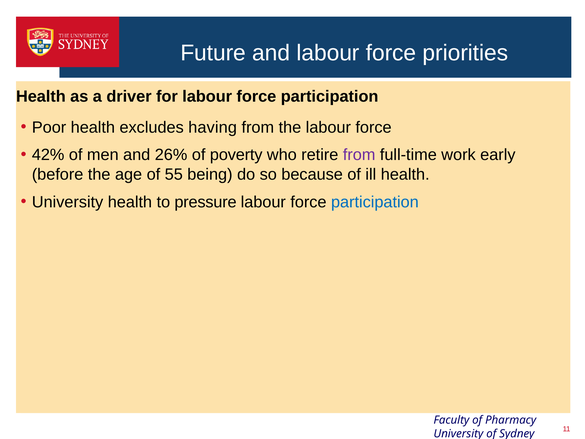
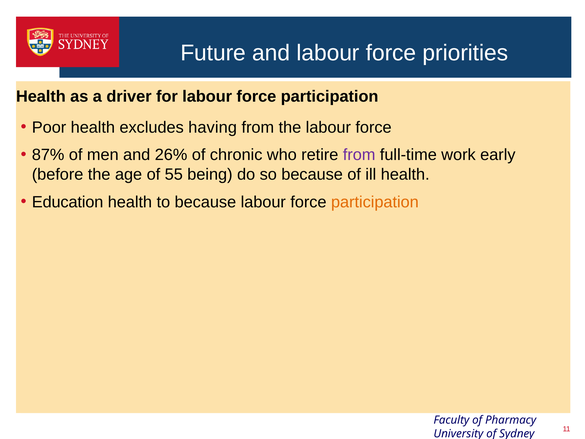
42%: 42% -> 87% (48, 155)
poverty: poverty -> chronic (236, 155)
University: University -> Education (68, 202)
to pressure: pressure -> because (205, 202)
participation colour: blue -> orange (375, 202)
